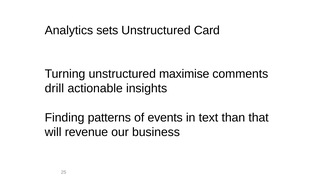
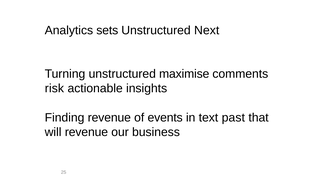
Card: Card -> Next (207, 30)
drill: drill -> risk (54, 88)
Finding patterns: patterns -> revenue (109, 117)
than: than -> past (233, 117)
